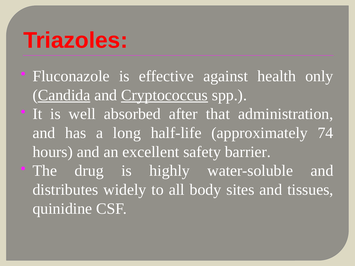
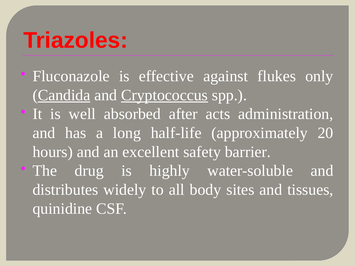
health: health -> flukes (277, 76)
that: that -> acts (218, 114)
74: 74 -> 20 (325, 133)
